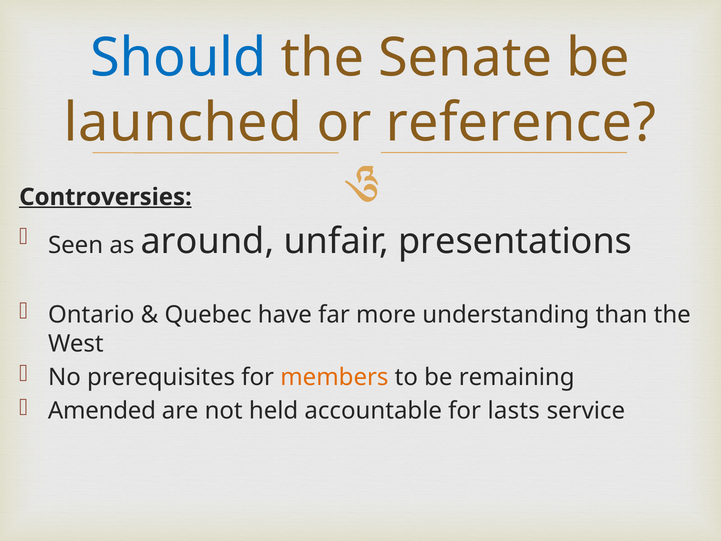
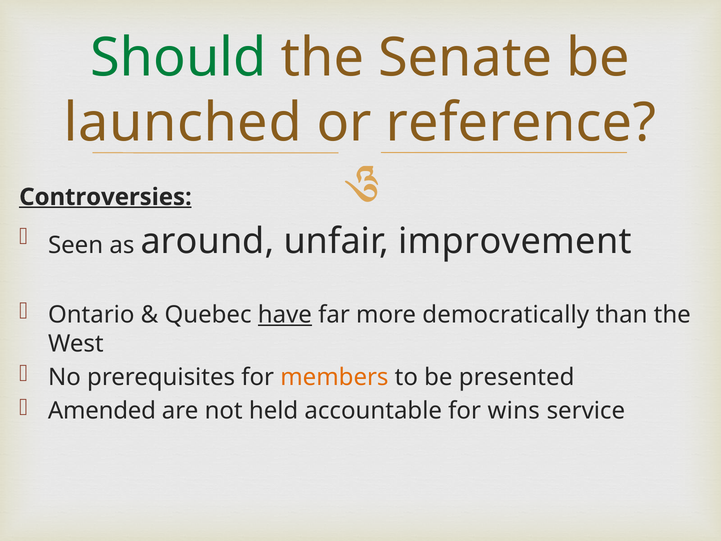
Should colour: blue -> green (178, 58)
presentations: presentations -> improvement (515, 241)
have underline: none -> present (285, 315)
understanding: understanding -> democratically (506, 315)
remaining: remaining -> presented (517, 377)
lasts: lasts -> wins (514, 411)
